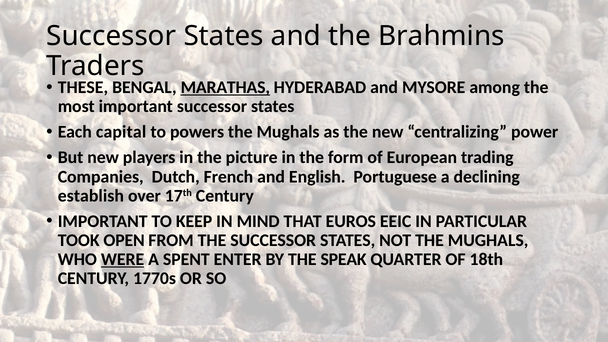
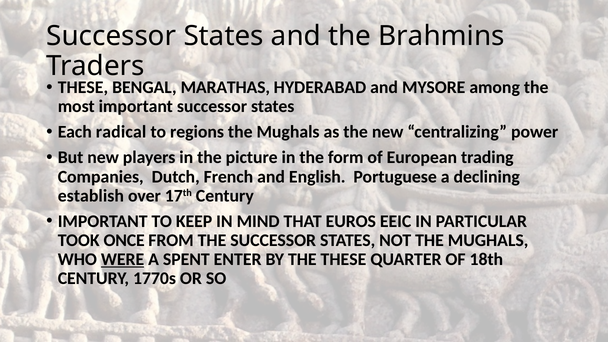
MARATHAS underline: present -> none (225, 88)
capital: capital -> radical (121, 132)
powers: powers -> regions (197, 132)
OPEN: OPEN -> ONCE (124, 240)
THE SPEAK: SPEAK -> THESE (343, 259)
